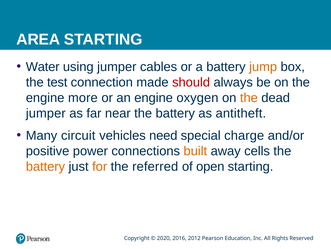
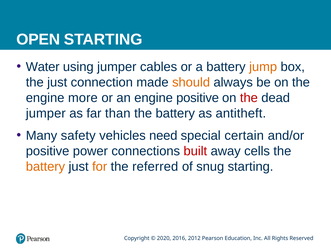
AREA: AREA -> OPEN (38, 39)
the test: test -> just (57, 82)
should colour: red -> orange (191, 82)
engine oxygen: oxygen -> positive (198, 97)
the colour: orange -> red (249, 97)
near: near -> than (118, 113)
circuit: circuit -> safety (78, 135)
charge: charge -> certain (244, 135)
built colour: orange -> red (195, 151)
open: open -> snug (210, 166)
